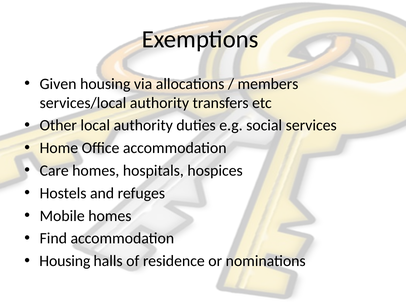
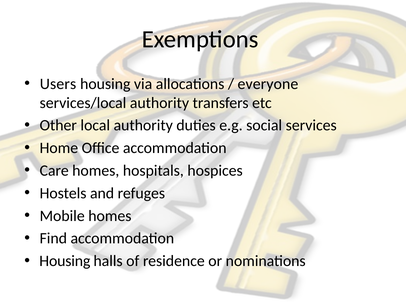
Given: Given -> Users (58, 84)
members: members -> everyone (268, 84)
